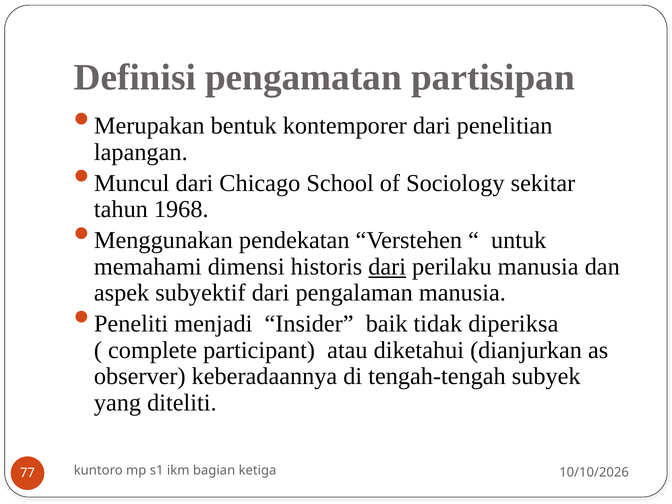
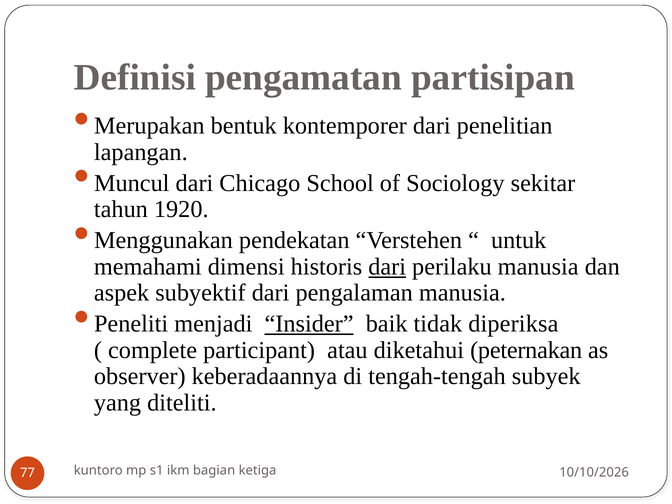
1968: 1968 -> 1920 (181, 209)
Insider underline: none -> present (309, 324)
dianjurkan: dianjurkan -> peternakan (526, 350)
